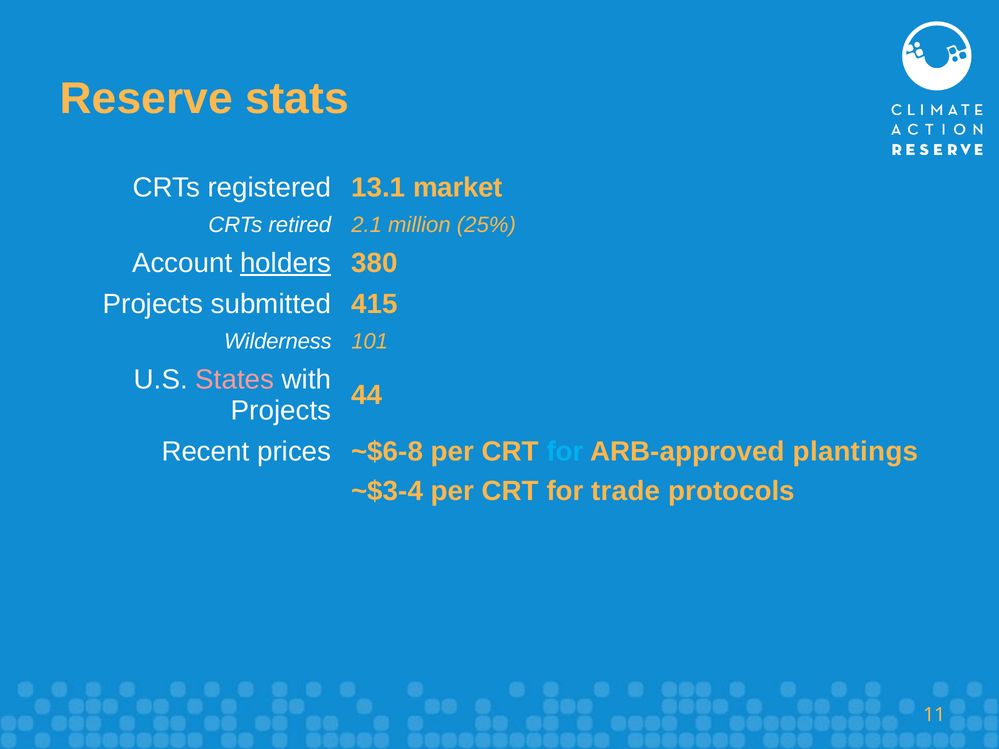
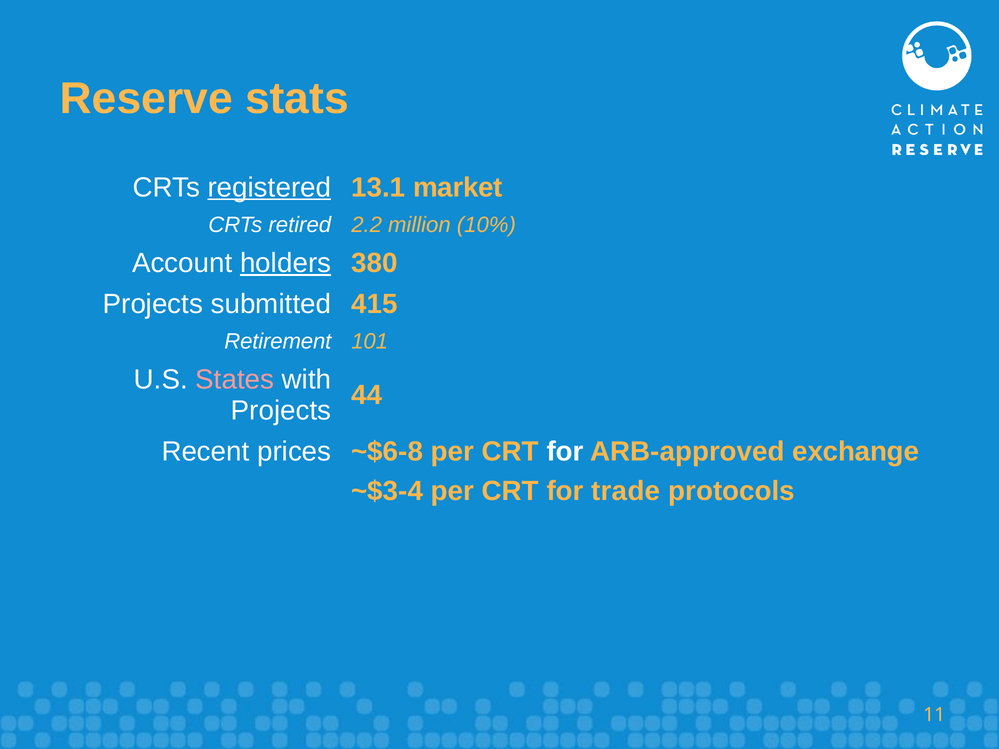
registered underline: none -> present (269, 187)
2.1: 2.1 -> 2.2 (367, 225)
25%: 25% -> 10% (486, 225)
Wilderness: Wilderness -> Retirement (278, 342)
for colour: light blue -> white (565, 452)
plantings: plantings -> exchange (856, 452)
